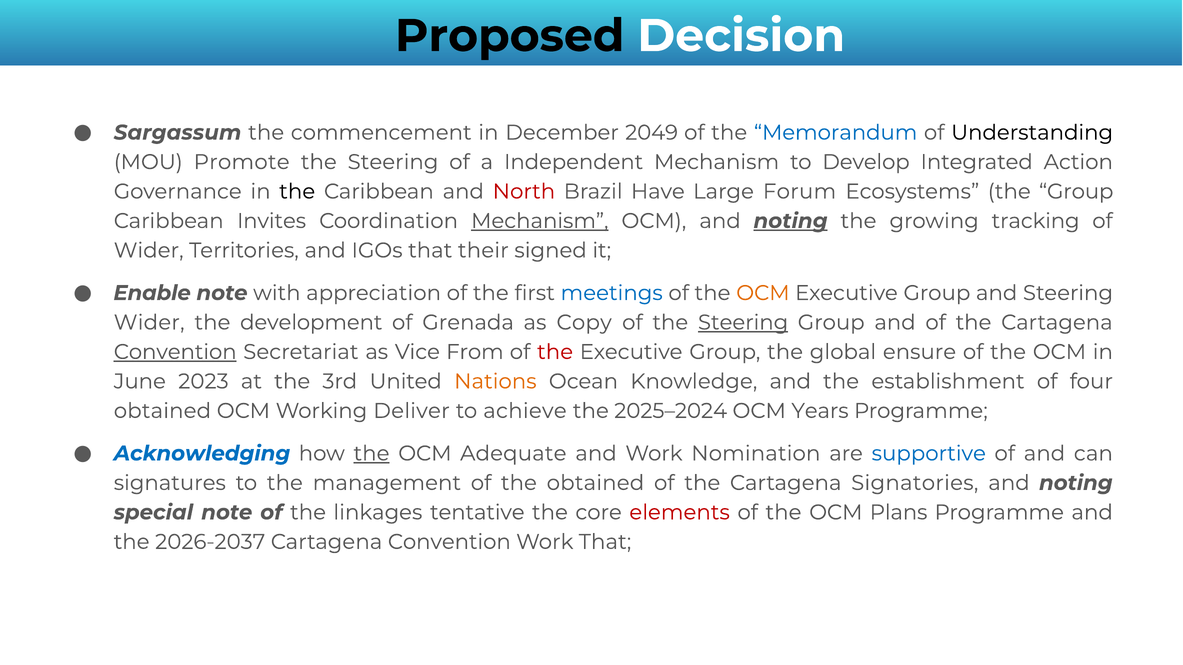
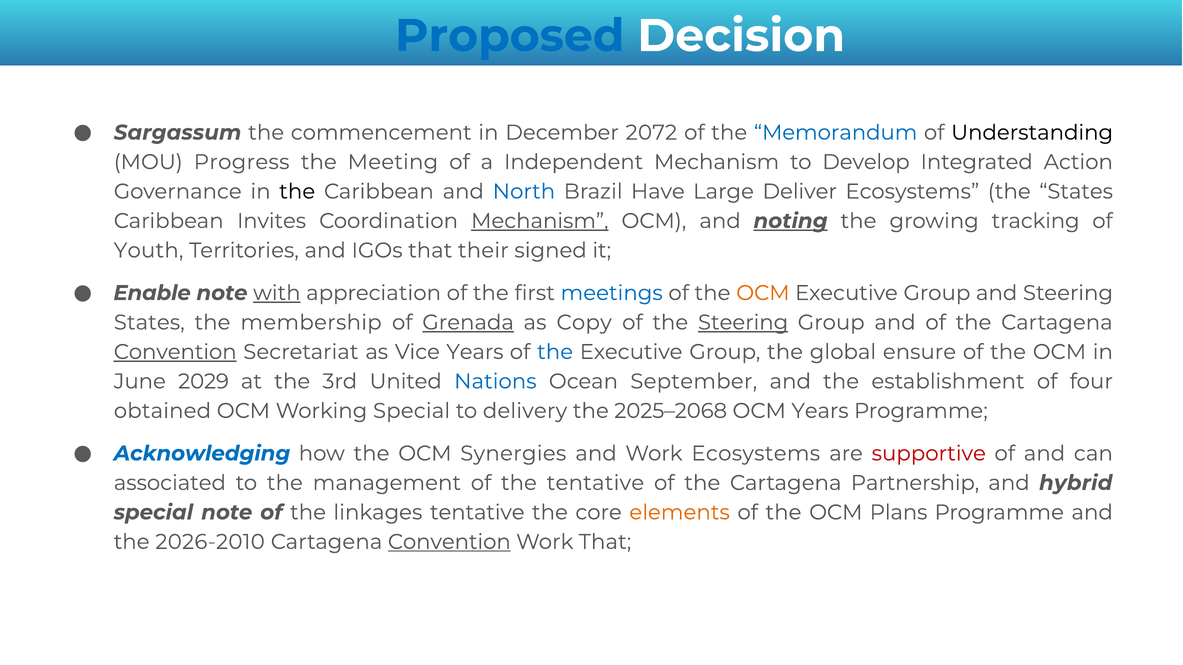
Proposed colour: black -> blue (510, 36)
2049: 2049 -> 2072 (651, 133)
Promote: Promote -> Progress (242, 162)
Steering: Steering -> Meeting (393, 162)
North colour: red -> blue (524, 192)
Forum: Forum -> Deliver (800, 192)
the Group: Group -> States (1076, 192)
Wider: Wider -> Youth (149, 251)
with underline: none -> present (277, 293)
Wider: Wider -> States (149, 323)
development: development -> membership (311, 323)
Grenada underline: none -> present (468, 323)
Vice From: From -> Years (475, 352)
the colour: red -> blue (555, 352)
2023: 2023 -> 2029 (204, 382)
Nations colour: orange -> blue (495, 382)
Knowledge: Knowledge -> September (694, 382)
Working Deliver: Deliver -> Special (412, 411)
achieve: achieve -> delivery (525, 411)
2025–2024: 2025–2024 -> 2025–2068 (671, 411)
the underline: present -> none (371, 454)
Adequate: Adequate -> Synergies (513, 454)
Work Nomination: Nomination -> Ecosystems (756, 454)
supportive colour: blue -> red (929, 454)
signatures: signatures -> associated (170, 483)
the obtained: obtained -> tentative (595, 483)
Signatories: Signatories -> Partnership (915, 483)
noting: noting -> hybrid (1076, 483)
elements colour: red -> orange (680, 513)
2026-2037: 2026-2037 -> 2026-2010 (210, 542)
Convention underline: none -> present (449, 542)
